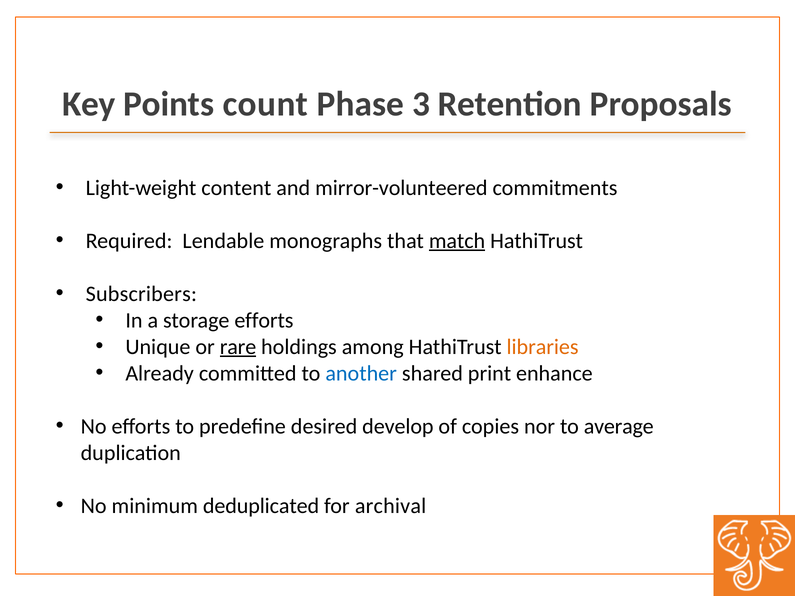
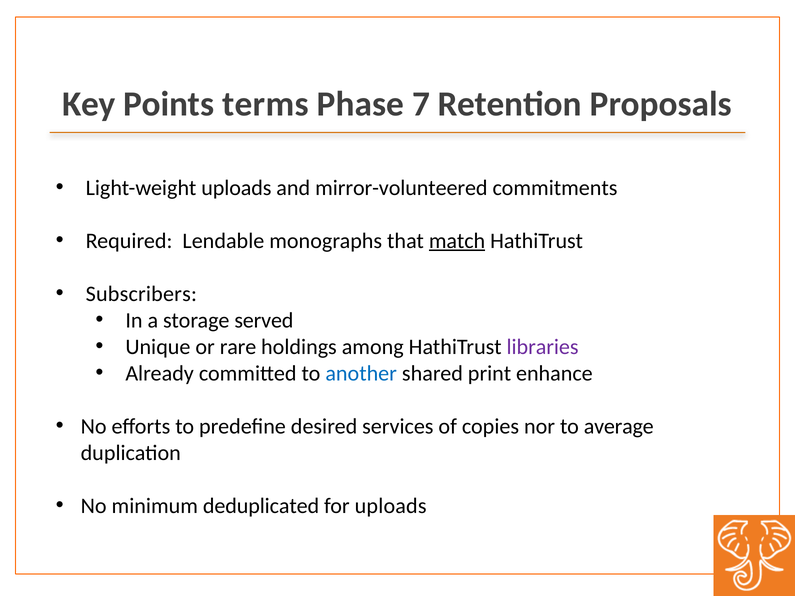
count: count -> terms (265, 104)
3: 3 -> 7 (421, 104)
Light-weight content: content -> uploads (236, 188)
storage efforts: efforts -> served (264, 321)
rare underline: present -> none (238, 347)
libraries colour: orange -> purple (543, 347)
develop: develop -> services (398, 427)
for archival: archival -> uploads (391, 506)
